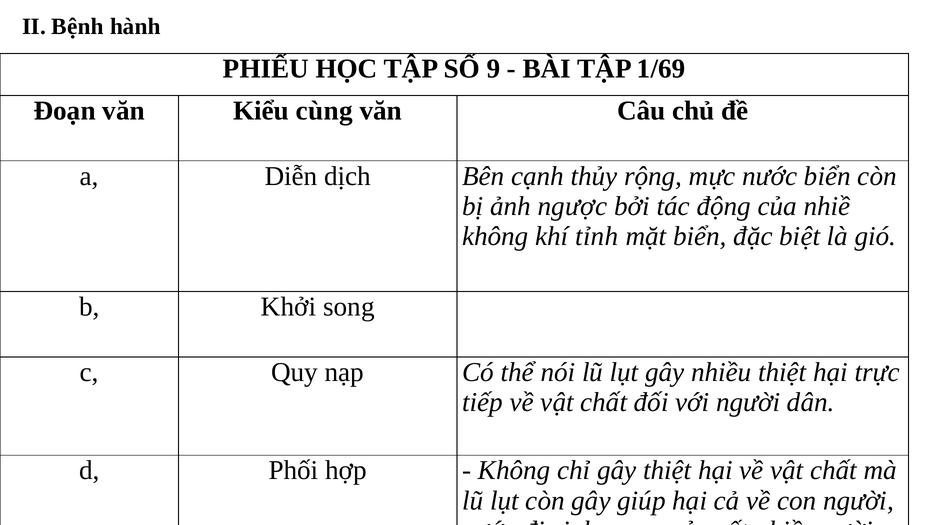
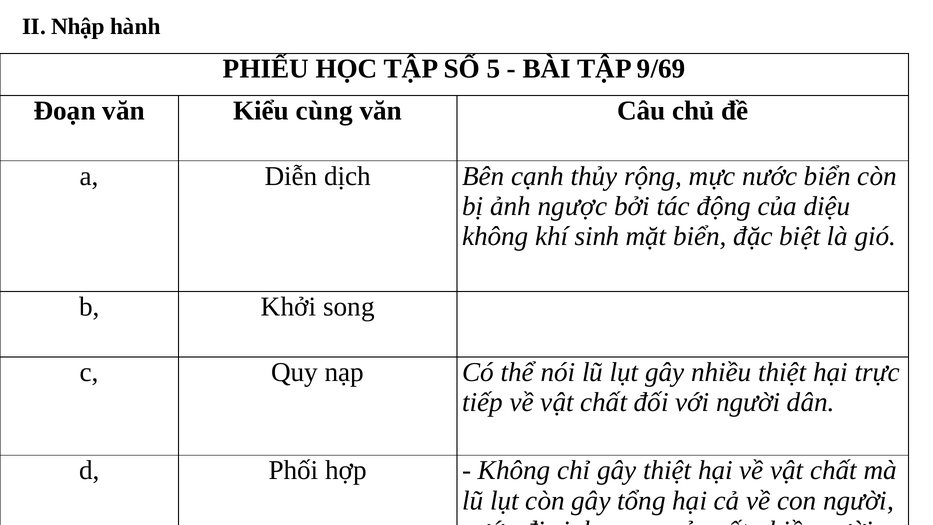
Bệnh: Bệnh -> Nhập (78, 26)
9: 9 -> 5 (493, 69)
1/69: 1/69 -> 9/69 (661, 69)
của nhiề: nhiề -> diệu (827, 206)
khí tỉnh: tỉnh -> sinh (597, 236)
giúp: giúp -> tổng (642, 500)
